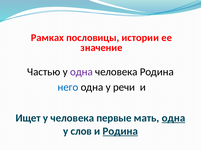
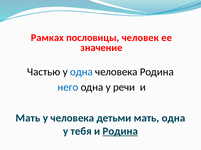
истории: истории -> человек (140, 38)
одна colour: purple -> blue (81, 72)
Ищет: Ищет -> Мать (28, 119)
первые: первые -> детьми (114, 119)
одна underline: present -> none (173, 119)
слов: слов -> тебя (81, 132)
